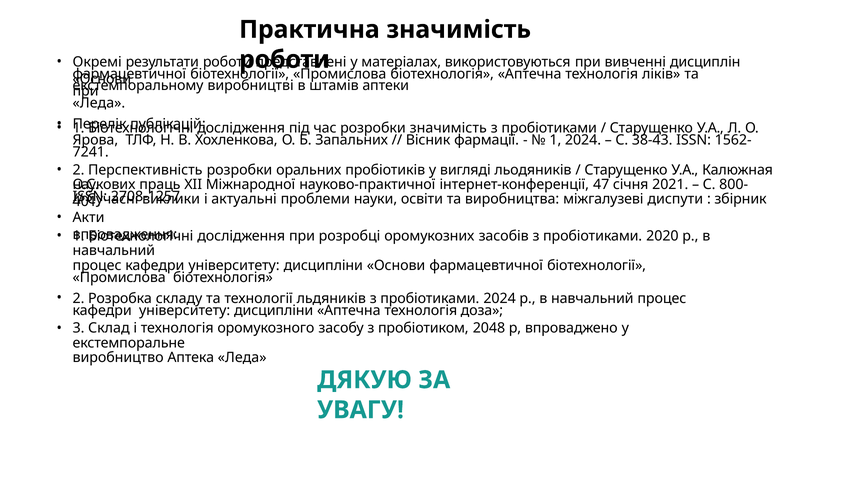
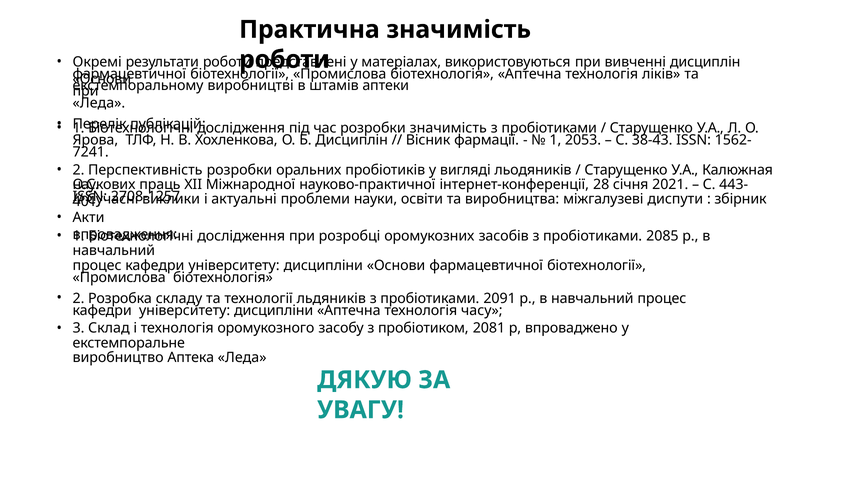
Б Запальних: Запальних -> Дисциплін (352, 140)
1 2024: 2024 -> 2053 (583, 140)
47: 47 -> 28 (601, 184)
800-: 800- -> 443- (734, 184)
2020: 2020 -> 2085 (662, 236)
пробіотиками 2024: 2024 -> 2091 (500, 298)
доза: доза -> часу (482, 310)
2048: 2048 -> 2081 (489, 328)
